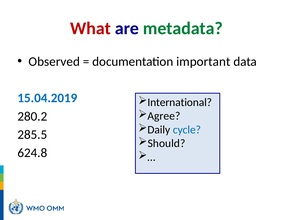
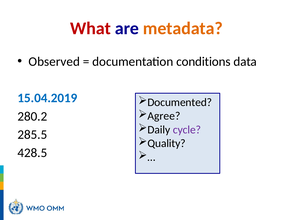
metadata colour: green -> orange (183, 28)
important: important -> conditions (203, 61)
International: International -> Documented (180, 102)
cycle colour: blue -> purple (187, 130)
Should: Should -> Quality (167, 143)
624.8: 624.8 -> 428.5 (32, 153)
